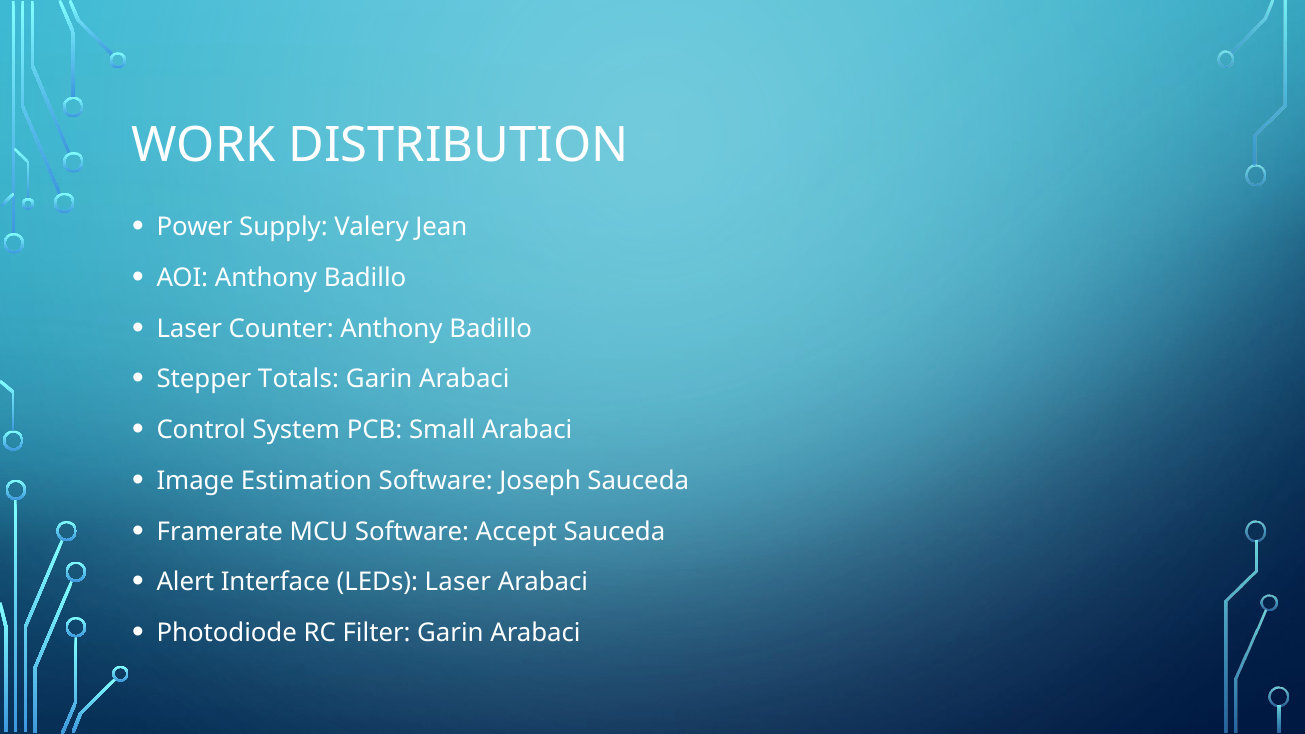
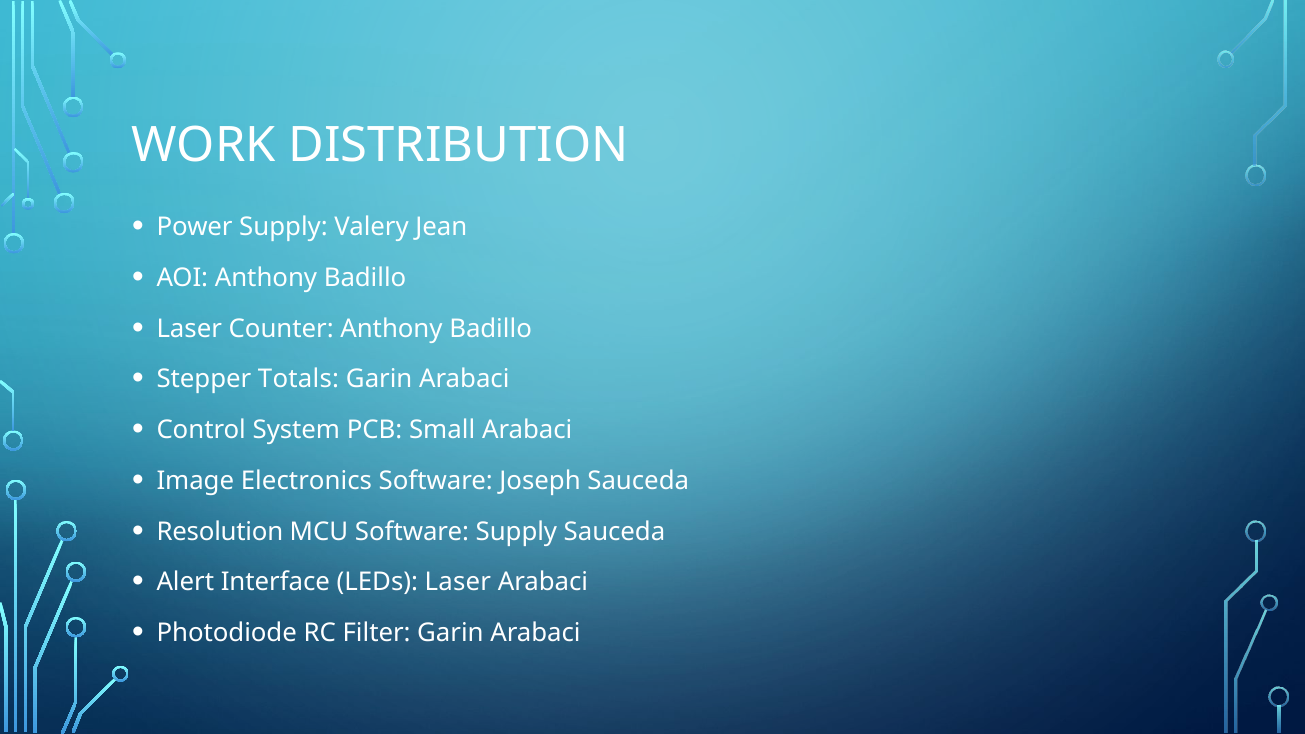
Estimation: Estimation -> Electronics (306, 481)
Framerate: Framerate -> Resolution (220, 532)
Software Accept: Accept -> Supply (516, 532)
